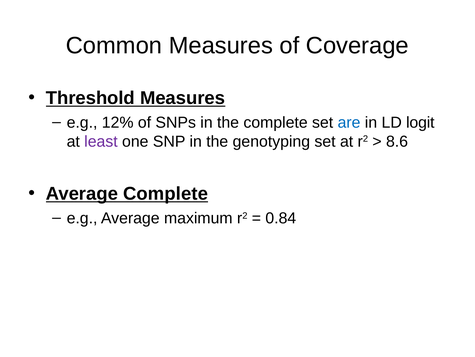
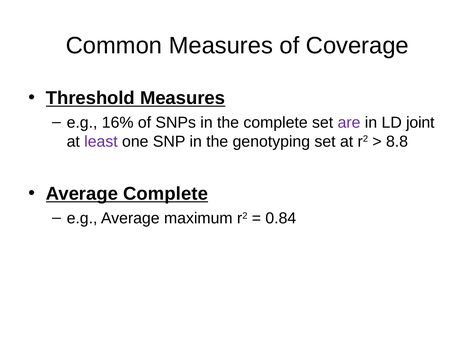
12%: 12% -> 16% (118, 122)
are colour: blue -> purple (349, 122)
logit: logit -> joint (420, 122)
8.6: 8.6 -> 8.8 (397, 141)
